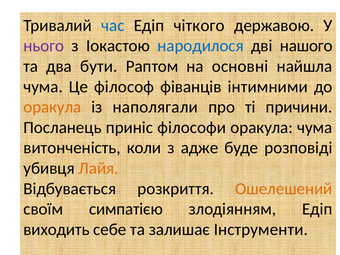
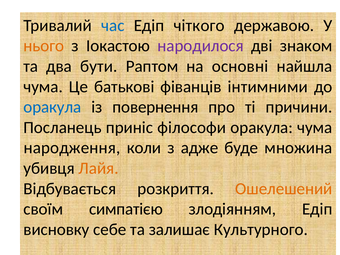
нього colour: purple -> orange (44, 46)
народилося colour: blue -> purple (201, 46)
нашого: нашого -> знаком (306, 46)
філософ: філософ -> батькові (124, 87)
оракула colour: orange -> blue (52, 107)
наполягали: наполягали -> повернення (155, 107)
витонченість: витонченість -> народження (72, 148)
розповіді: розповіді -> множина (298, 148)
виходить: виходить -> висновку (56, 229)
Інструменти: Інструменти -> Культурного (261, 229)
